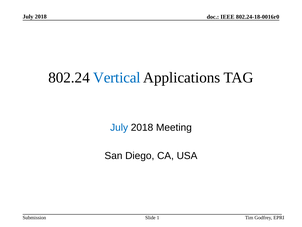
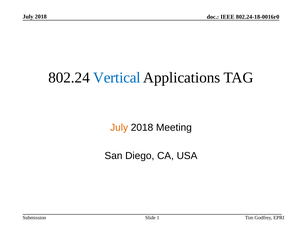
July colour: blue -> orange (119, 127)
